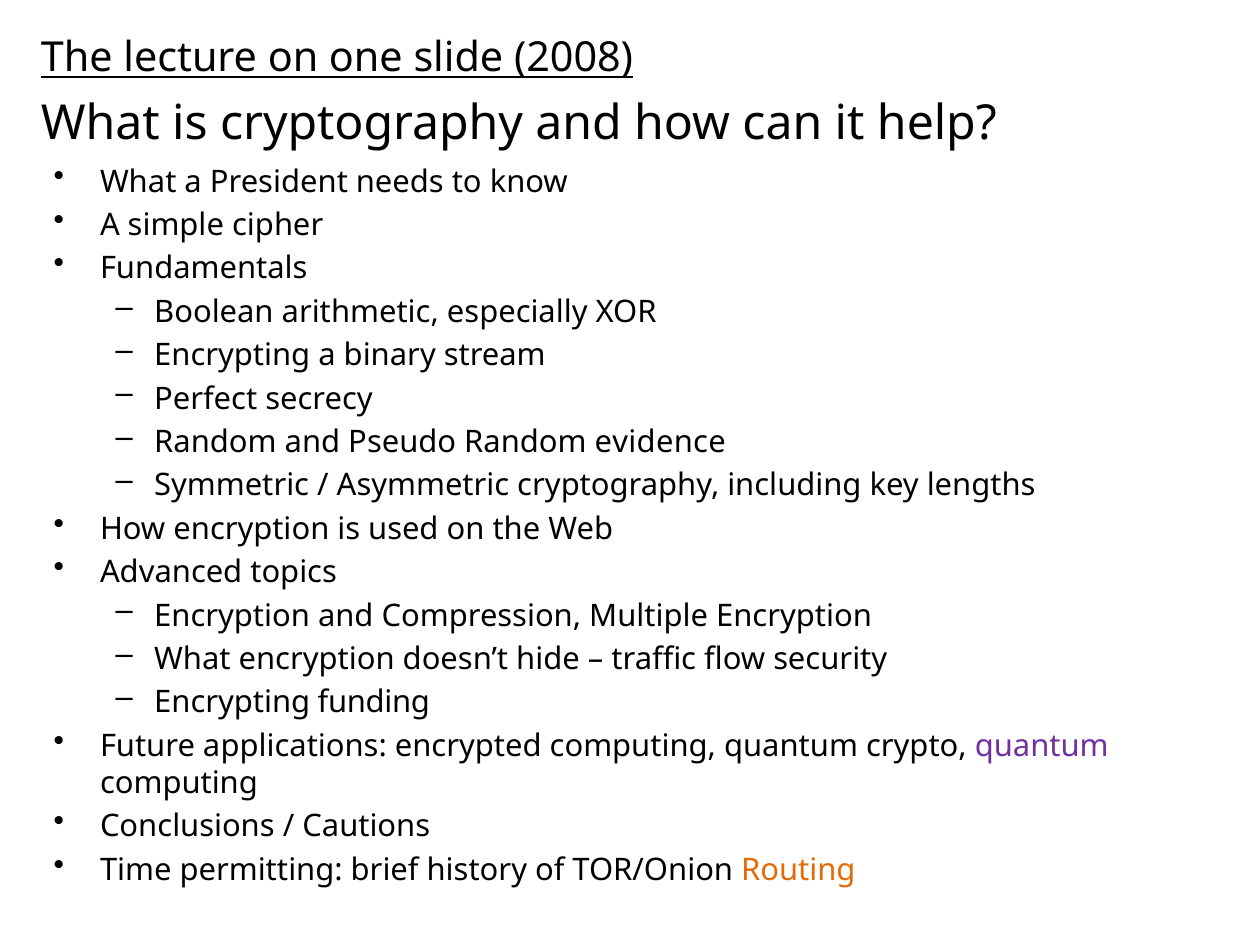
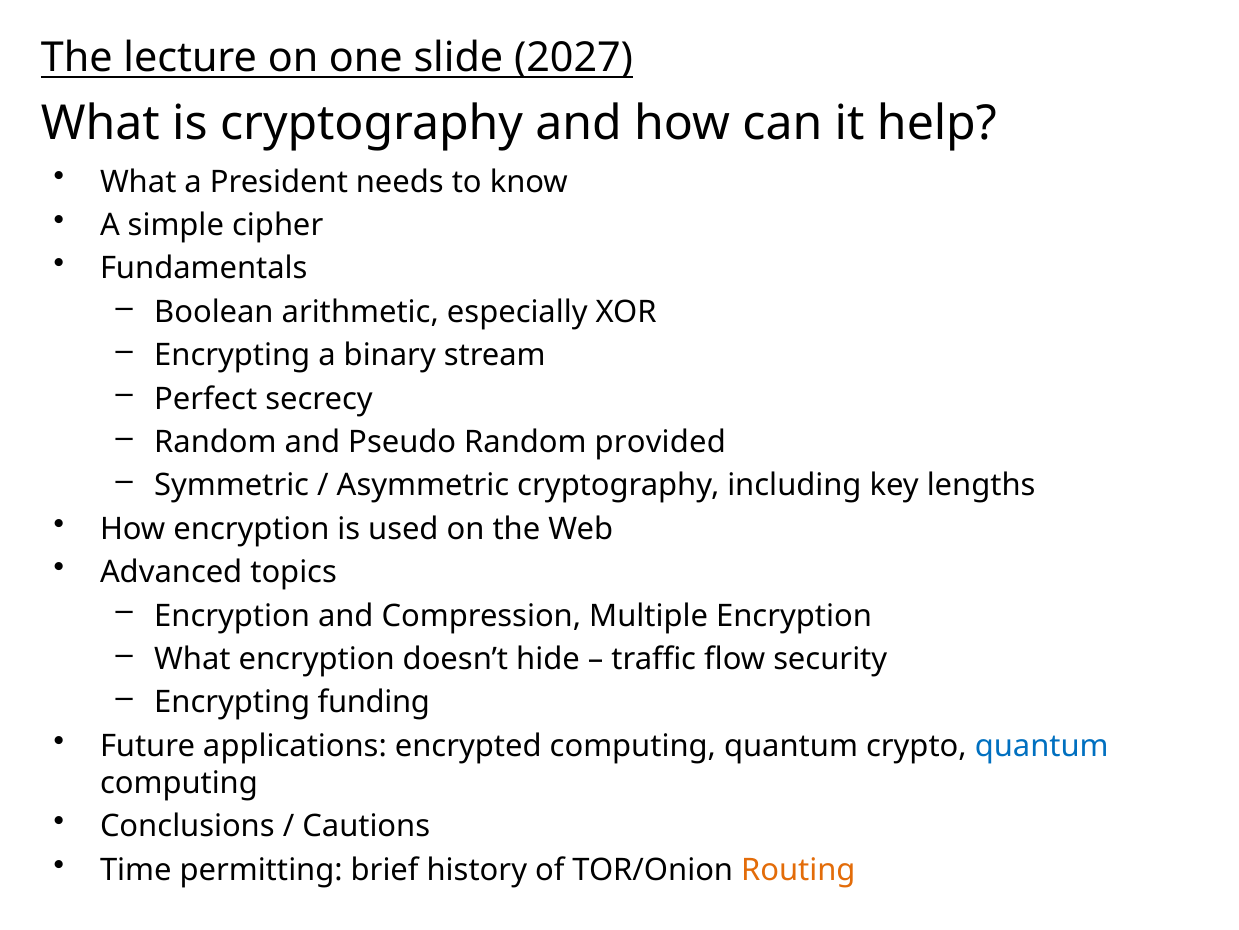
2008: 2008 -> 2027 (574, 58)
evidence: evidence -> provided (660, 442)
quantum colour: purple -> blue (1042, 745)
